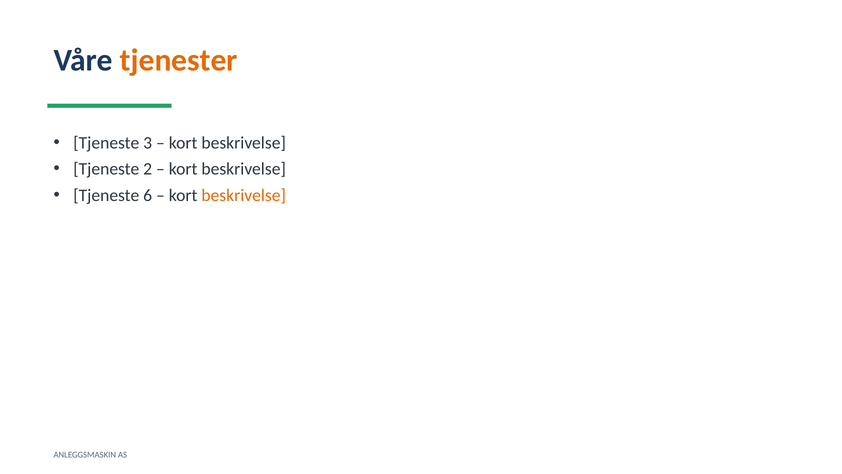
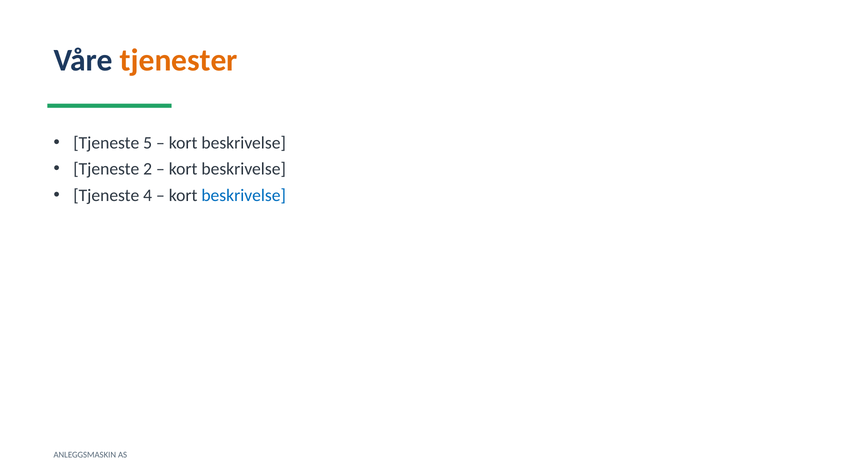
3: 3 -> 5 (148, 143)
6: 6 -> 4 (148, 195)
beskrivelse colour: orange -> blue (244, 195)
